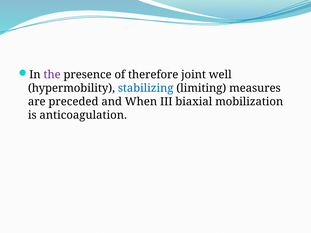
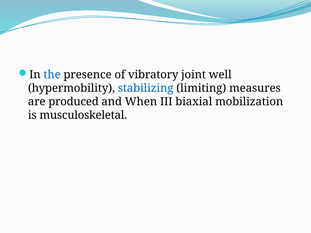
the colour: purple -> blue (52, 75)
therefore: therefore -> vibratory (153, 75)
preceded: preceded -> produced (74, 102)
anticoagulation: anticoagulation -> musculoskeletal (83, 115)
